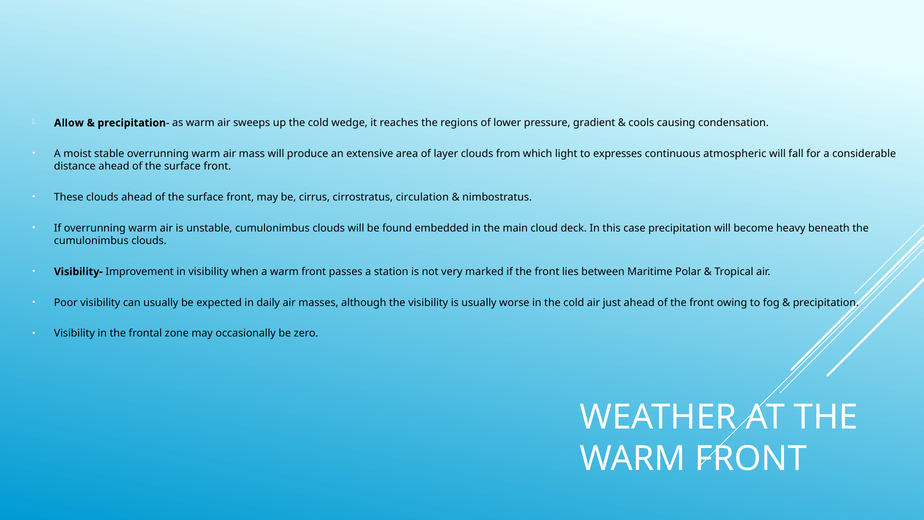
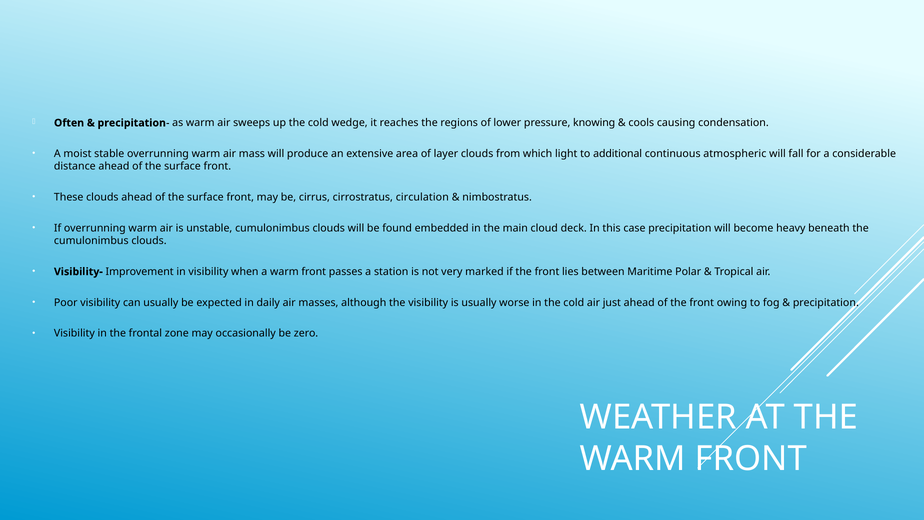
Allow: Allow -> Often (69, 123)
gradient: gradient -> knowing (594, 123)
expresses: expresses -> additional (618, 154)
